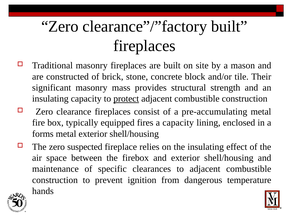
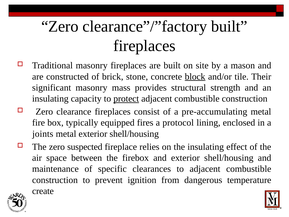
block underline: none -> present (195, 76)
a capacity: capacity -> protocol (178, 123)
forms: forms -> joints (43, 134)
hands: hands -> create (43, 191)
